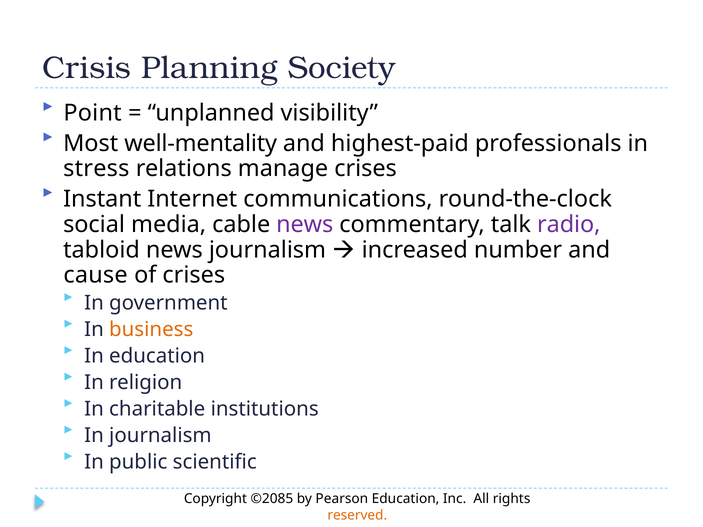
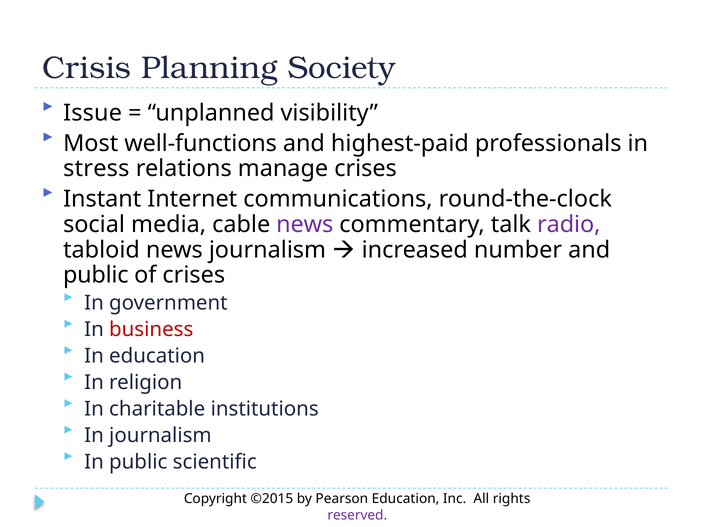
Point: Point -> Issue (93, 113)
well-mentality: well-mentality -> well-functions (201, 143)
cause: cause -> public (96, 275)
business colour: orange -> red (151, 329)
©2085: ©2085 -> ©2015 (272, 499)
reserved colour: orange -> purple (357, 515)
